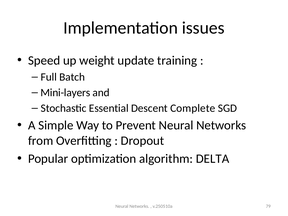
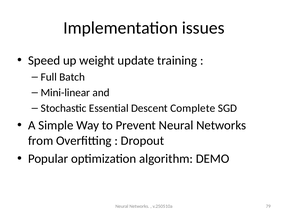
Mini-layers: Mini-layers -> Mini-linear (65, 93)
DELTA: DELTA -> DEMO (213, 159)
